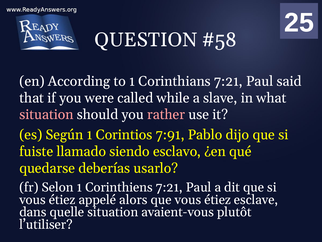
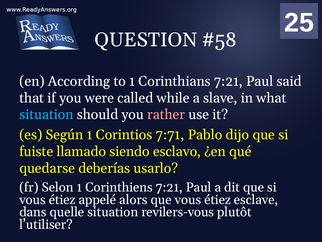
situation colour: pink -> light blue (47, 114)
7:91: 7:91 -> 7:71 (170, 135)
avaient-vous: avaient-vous -> revilers-vous (178, 212)
